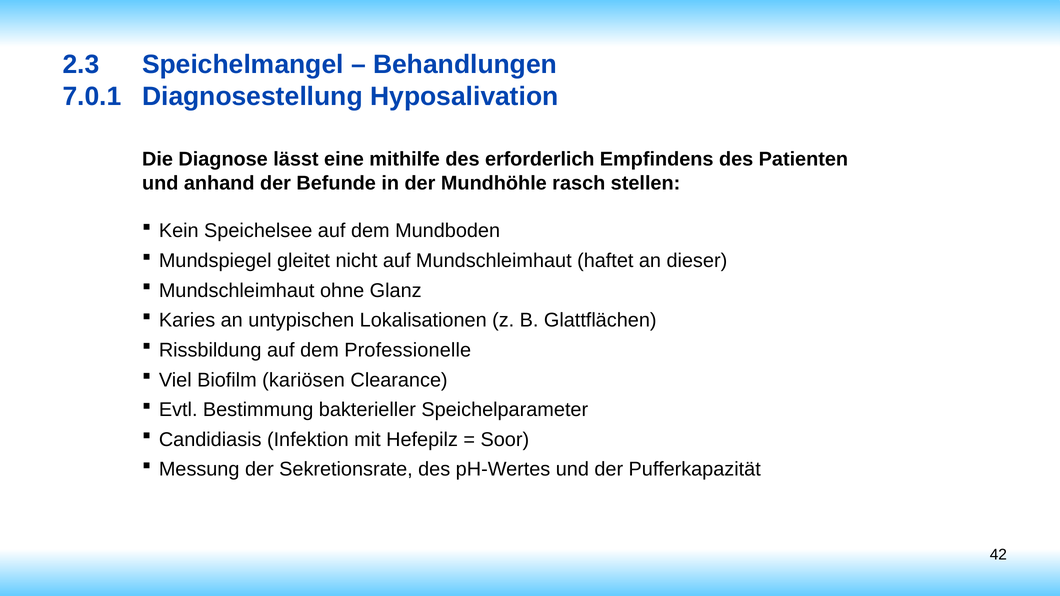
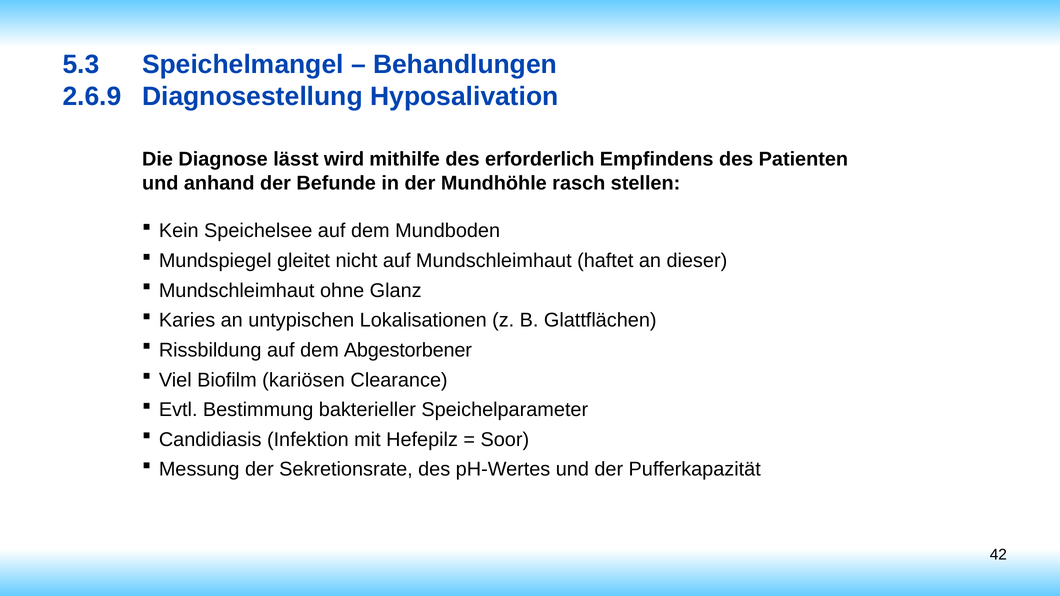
2.3: 2.3 -> 5.3 (81, 65)
7.0.1: 7.0.1 -> 2.6.9 (92, 97)
eine: eine -> wird (344, 159)
Professionelle: Professionelle -> Abgestorbener (408, 350)
